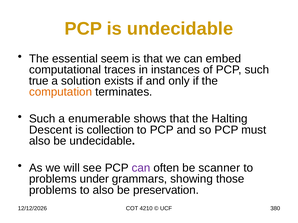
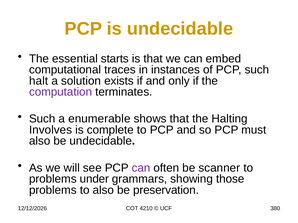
seem: seem -> starts (115, 59)
true: true -> halt (39, 81)
computation colour: orange -> purple (61, 92)
Descent: Descent -> Involves (51, 130)
collection: collection -> complete (110, 130)
